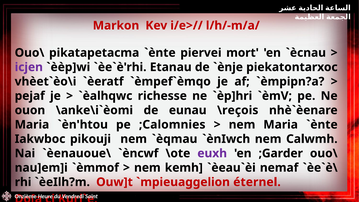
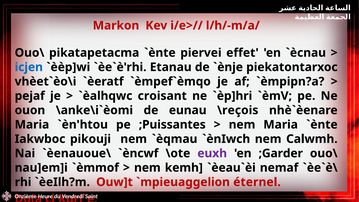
mort: mort -> effet (242, 53)
icjen colour: purple -> blue (29, 67)
richesse: richesse -> croisant (162, 96)
;Calomnies: ;Calomnies -> ;Puissantes (172, 125)
